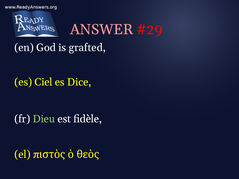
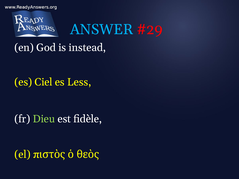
ANSWER colour: pink -> light blue (102, 30)
grafted: grafted -> instead (87, 48)
Dice: Dice -> Less (79, 82)
